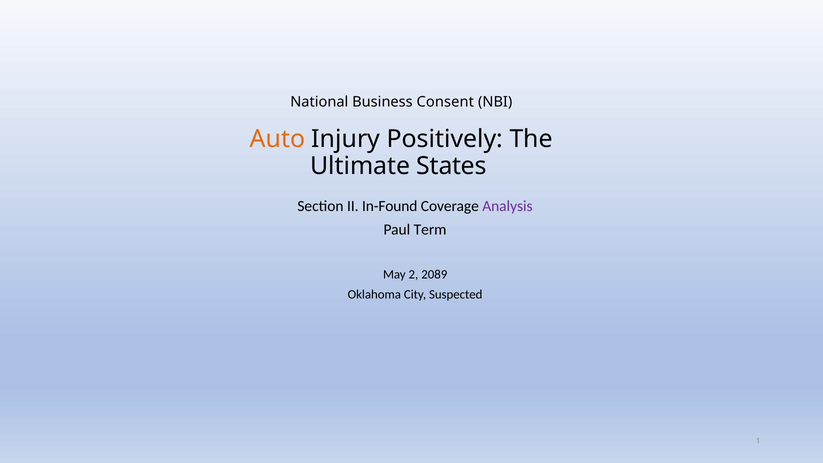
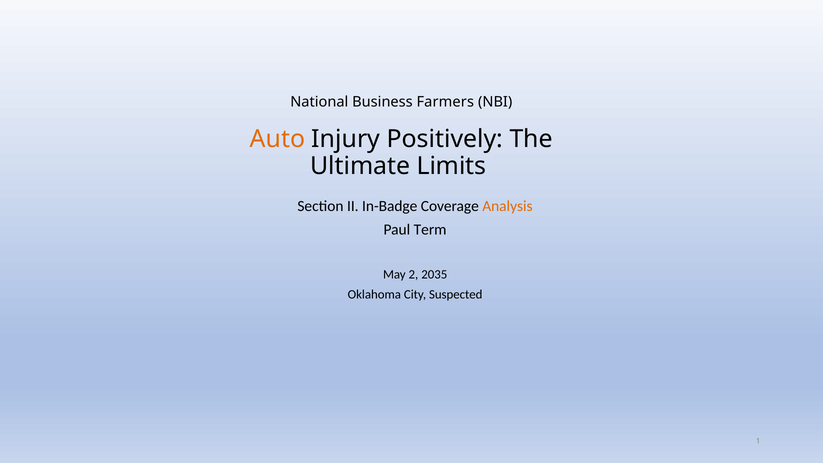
Consent: Consent -> Farmers (445, 102)
States: States -> Limits (451, 166)
In-Found: In-Found -> In-Badge (390, 206)
Analysis colour: purple -> orange (507, 206)
2089: 2089 -> 2035 (434, 274)
